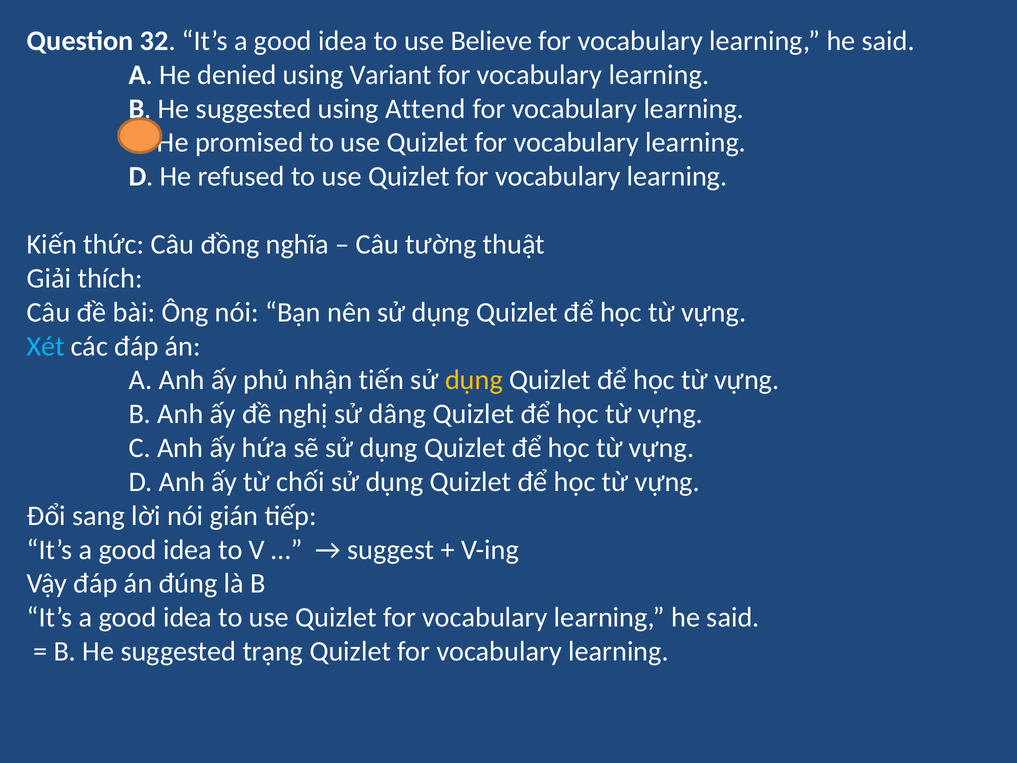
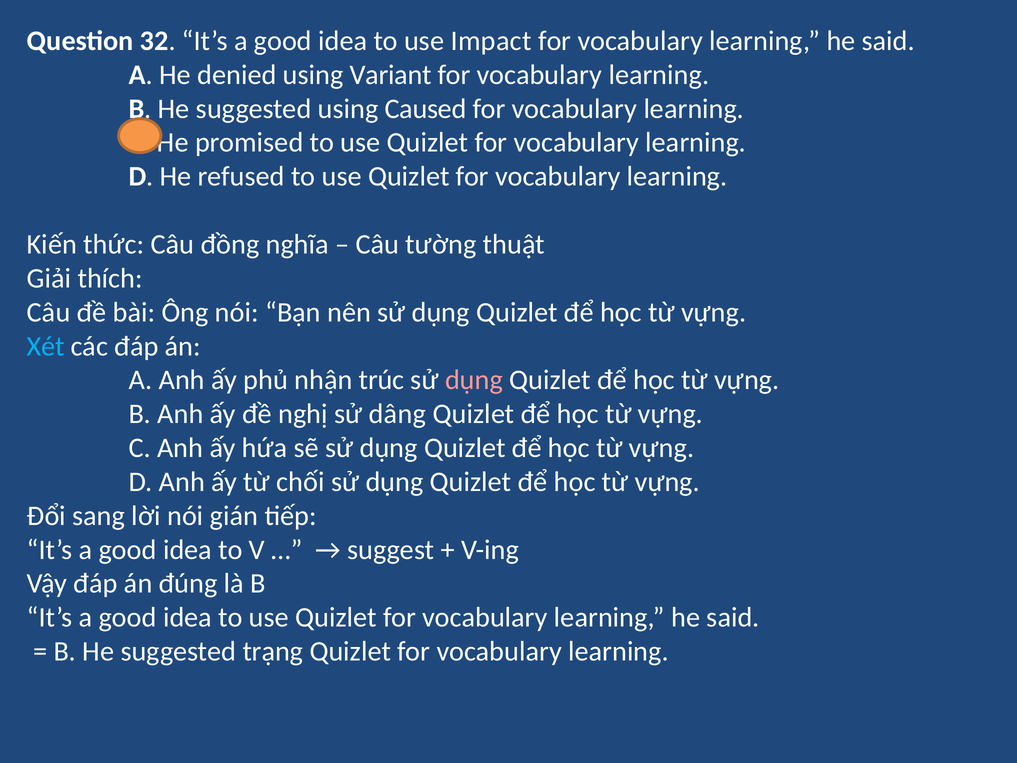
Believe: Believe -> Impact (491, 41)
Attend: Attend -> Caused (426, 109)
tiến: tiến -> trúc (382, 380)
dụng colour: yellow -> pink (474, 380)
